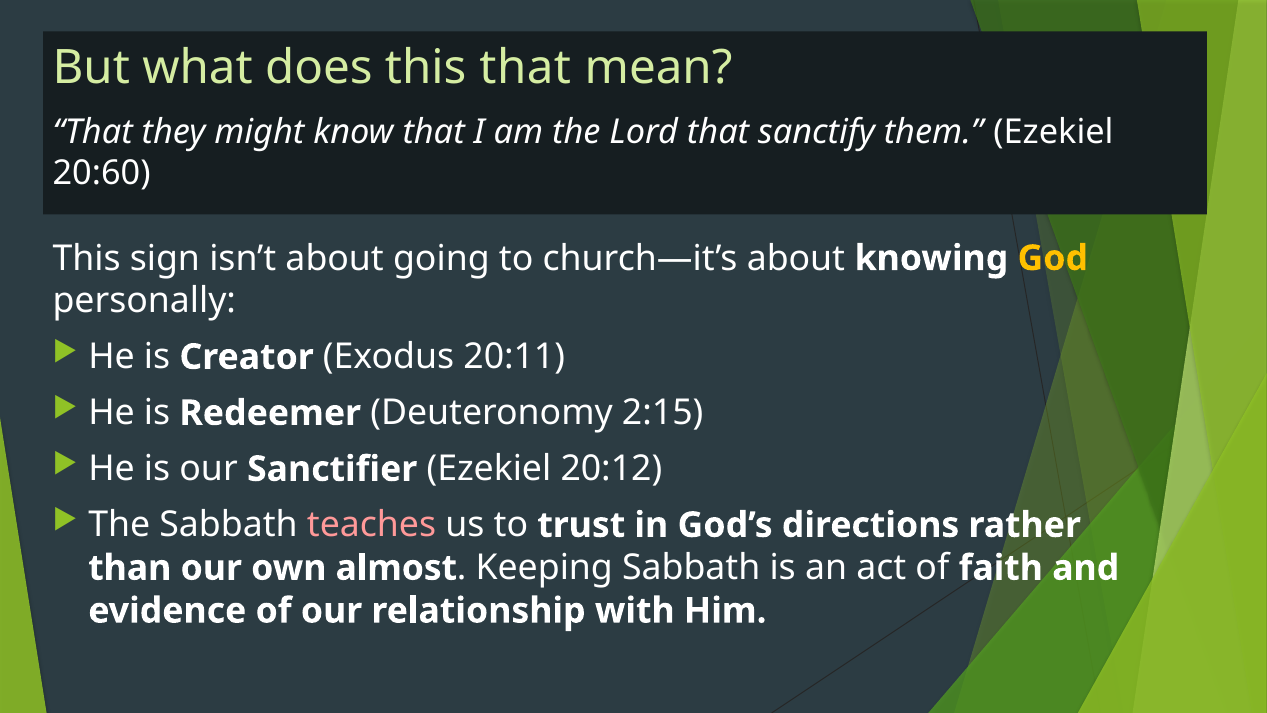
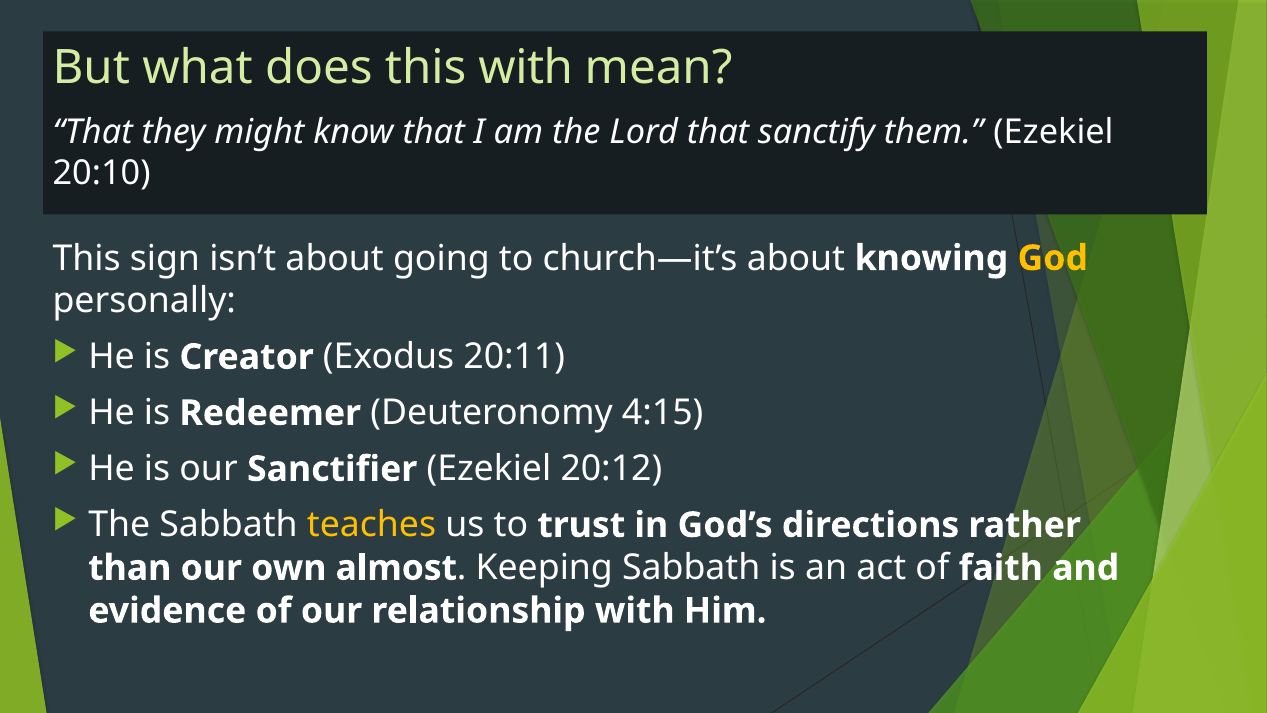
this that: that -> with (526, 68)
20:60: 20:60 -> 20:10 (102, 173)
2:15: 2:15 -> 4:15 (663, 413)
teaches colour: pink -> yellow (372, 525)
